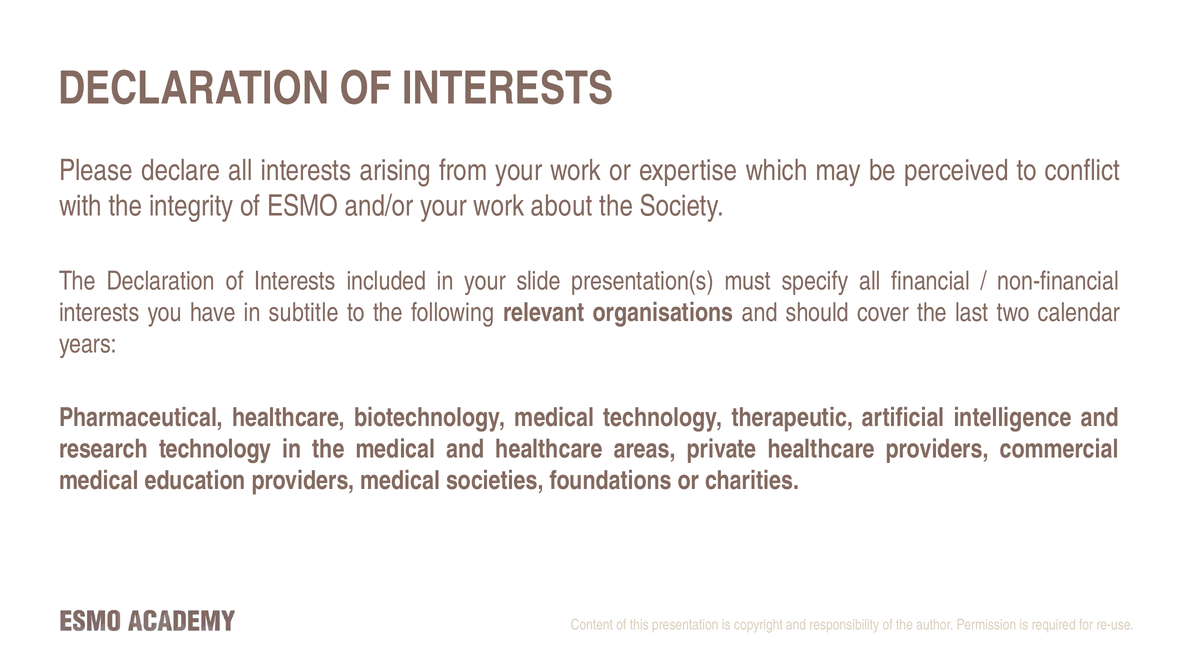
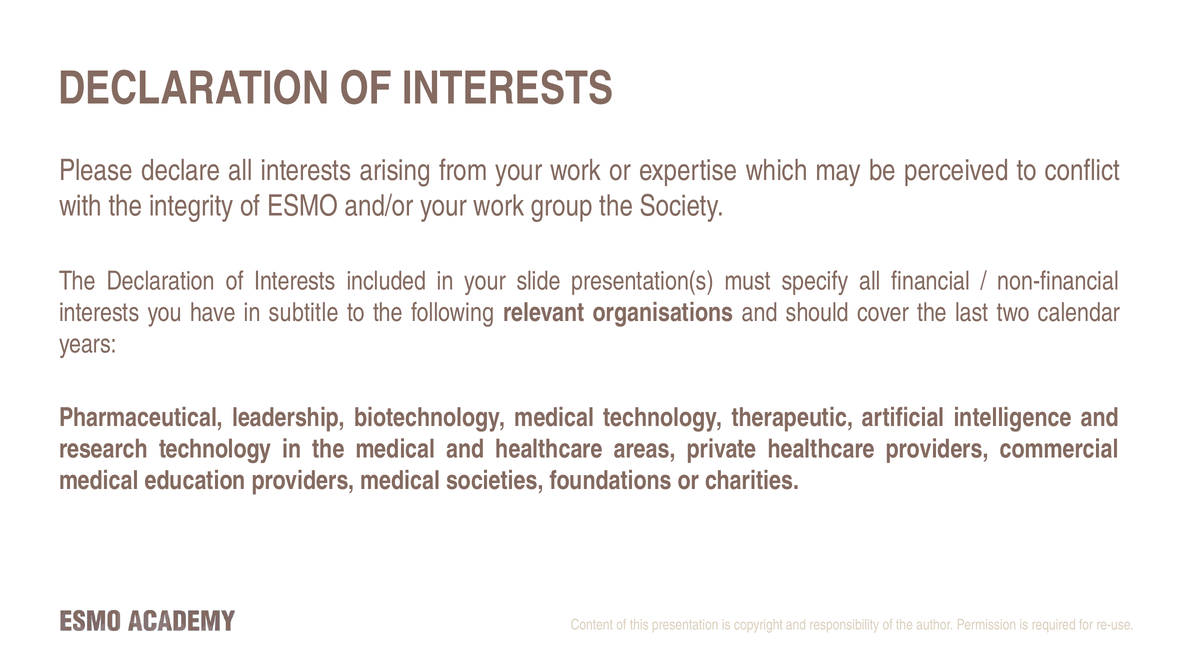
about: about -> group (562, 206)
Pharmaceutical healthcare: healthcare -> leadership (289, 417)
